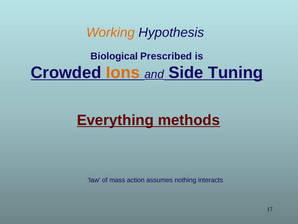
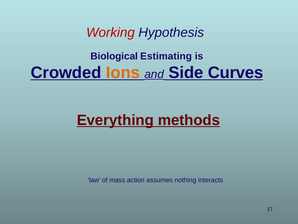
Working colour: orange -> red (111, 33)
Prescribed: Prescribed -> Estimating (166, 56)
Tuning: Tuning -> Curves (236, 72)
